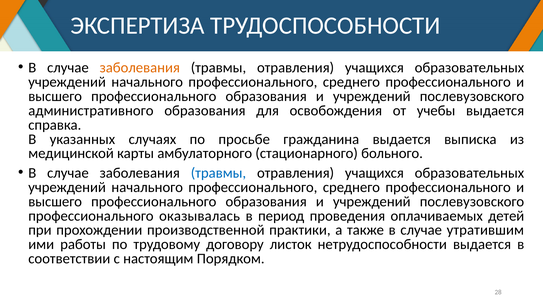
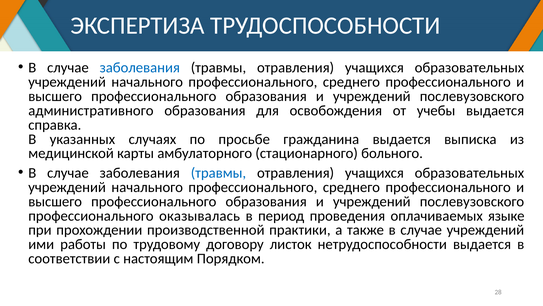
заболевания colour: orange -> blue (140, 67)
детей: детей -> языке (506, 215)
случае утратившим: утратившим -> учреждений (485, 230)
